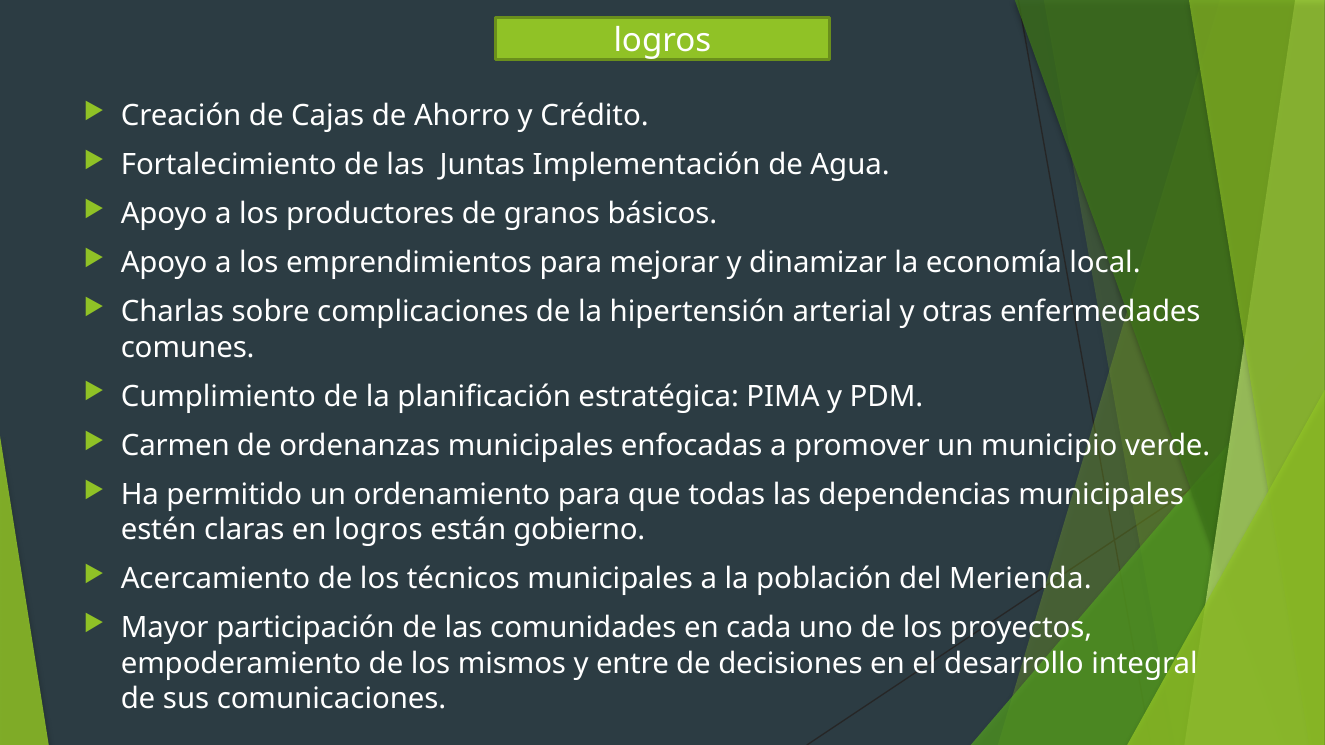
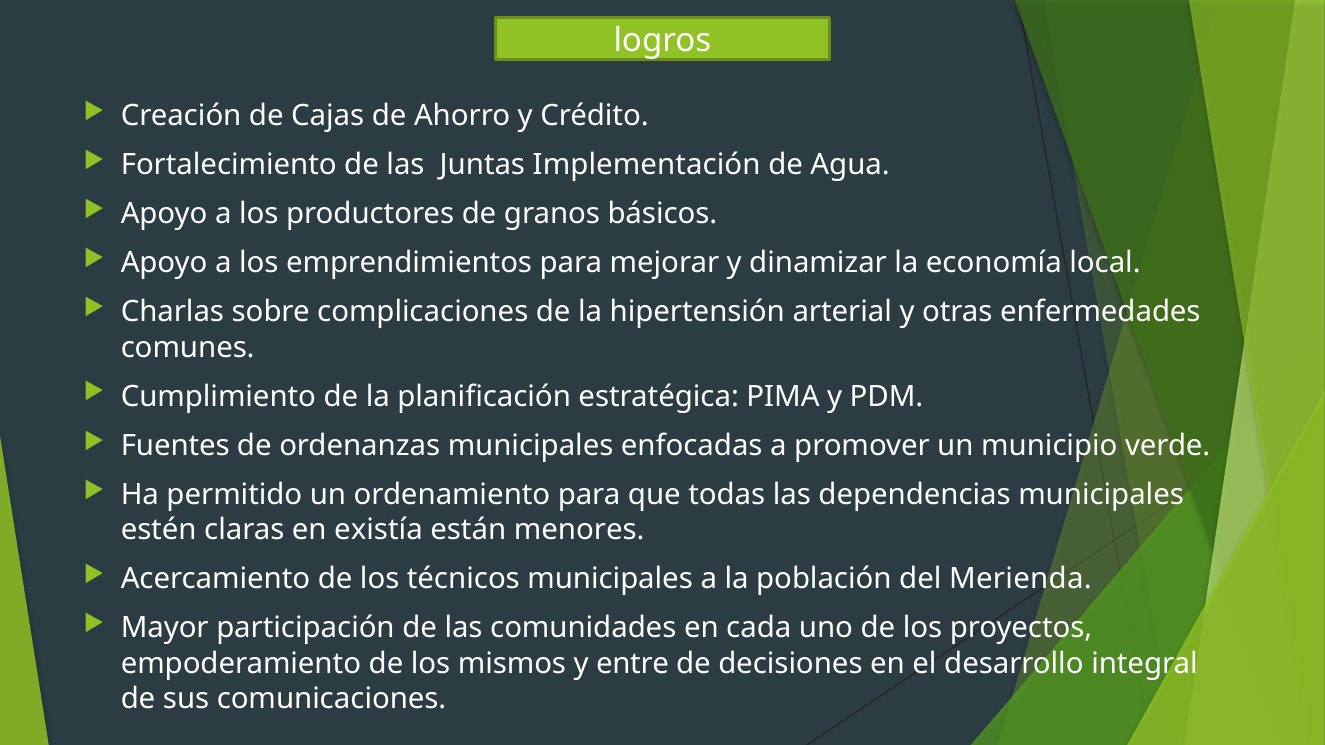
Carmen: Carmen -> Fuentes (175, 446)
en logros: logros -> existía (379, 530)
gobierno: gobierno -> menores (579, 530)
